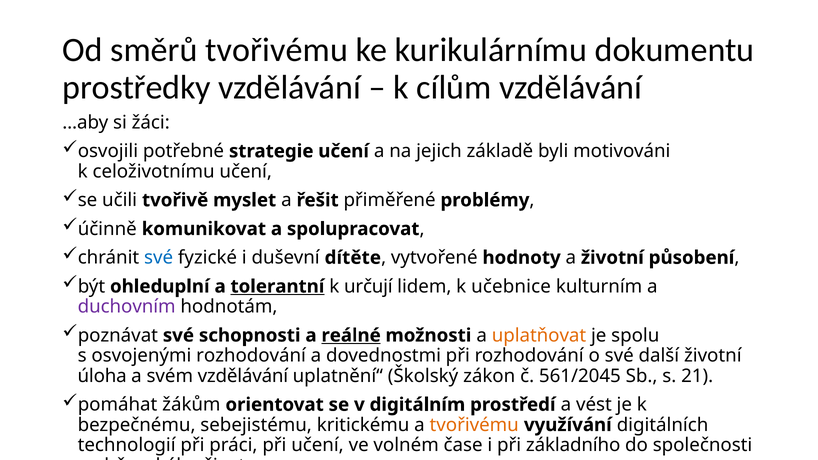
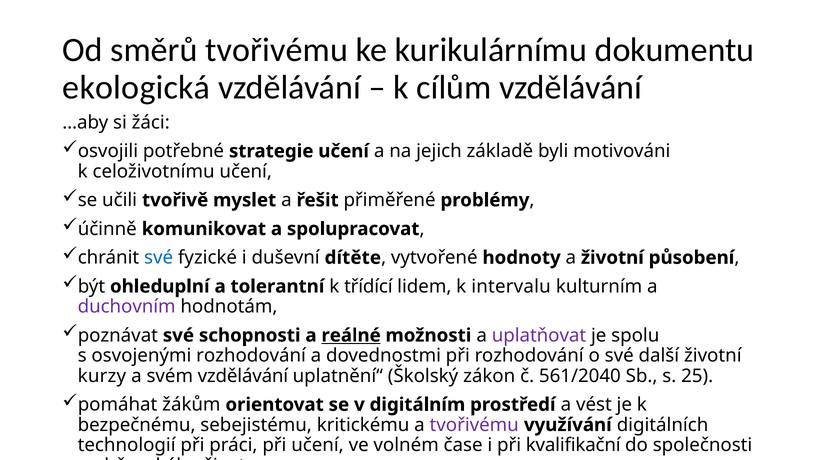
prostředky: prostředky -> ekologická (136, 88)
tolerantní underline: present -> none (277, 287)
určují: určují -> třídící (368, 287)
učebnice: učebnice -> intervalu (511, 287)
uplatňovat colour: orange -> purple (539, 336)
úloha: úloha -> kurzy (102, 376)
561/2045: 561/2045 -> 561/2040 (580, 376)
21: 21 -> 25 (697, 376)
tvořivému colour: orange -> purple (474, 425)
základního: základního -> kvalifikační (573, 445)
